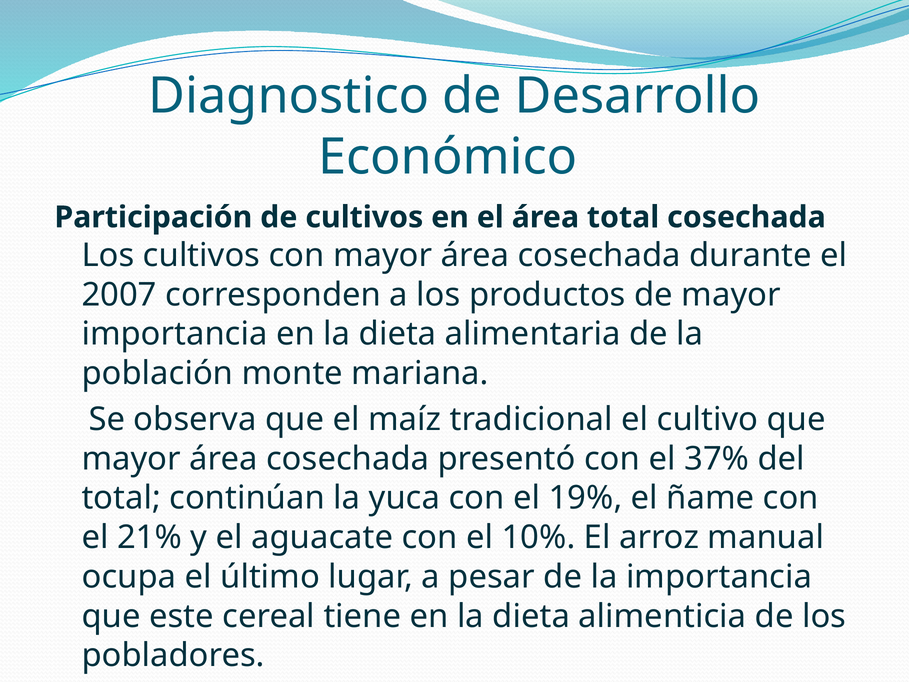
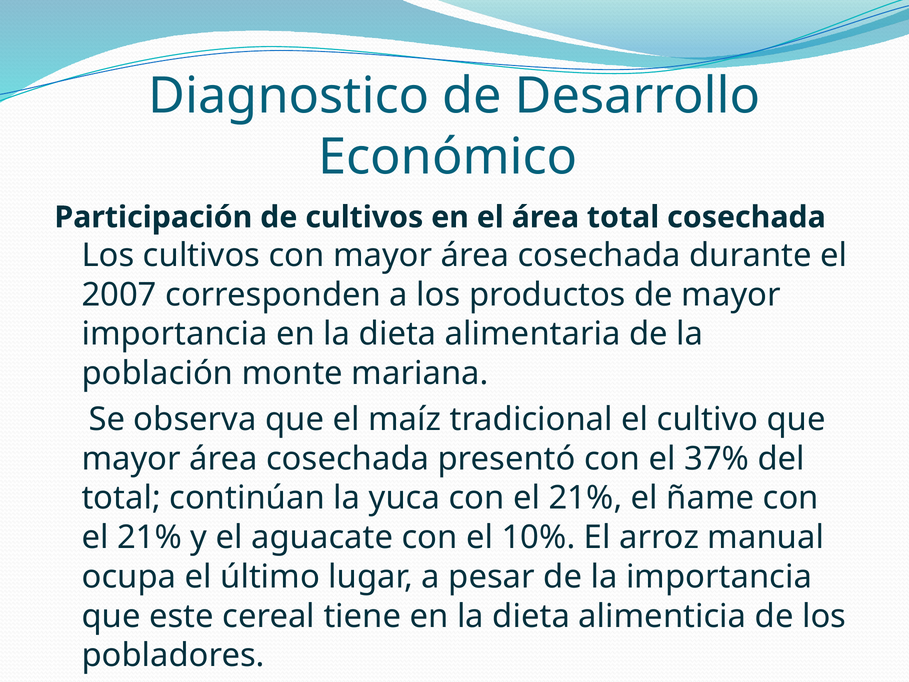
yuca con el 19%: 19% -> 21% (585, 498)
